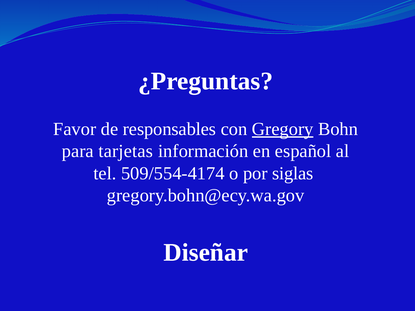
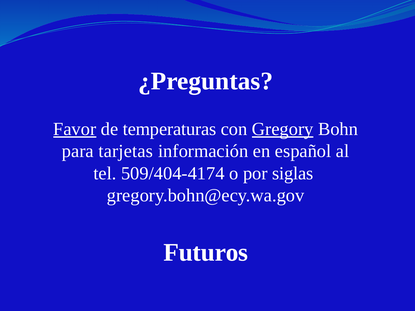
Favor underline: none -> present (75, 129)
responsables: responsables -> temperaturas (170, 129)
509/554-4174: 509/554-4174 -> 509/404-4174 (173, 173)
Diseñar: Diseñar -> Futuros (206, 253)
